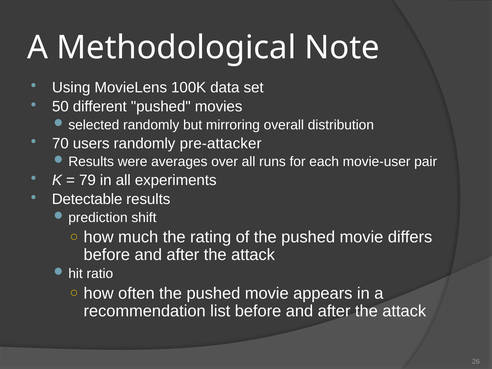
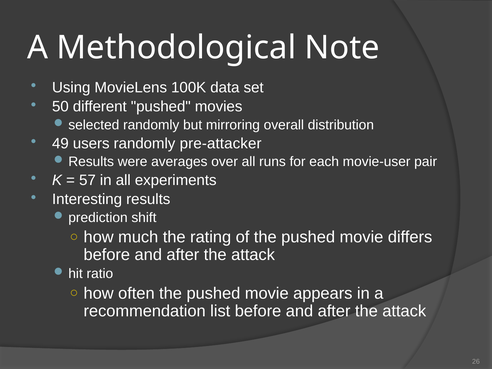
70: 70 -> 49 (60, 143)
79: 79 -> 57 (87, 180)
Detectable: Detectable -> Interesting (87, 199)
